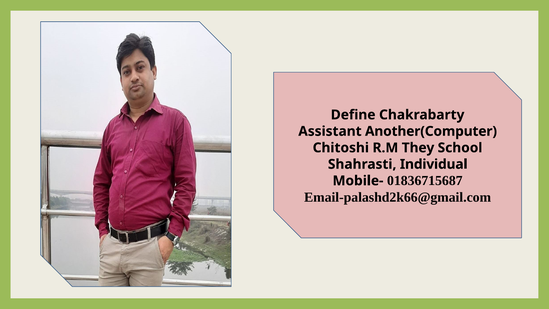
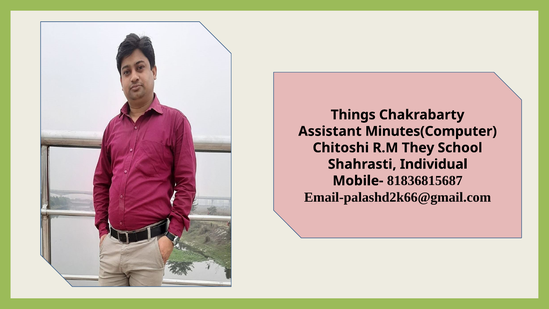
Define: Define -> Things (353, 115)
Another(Computer: Another(Computer -> Minutes(Computer (431, 131)
01836715687: 01836715687 -> 81836815687 (425, 181)
